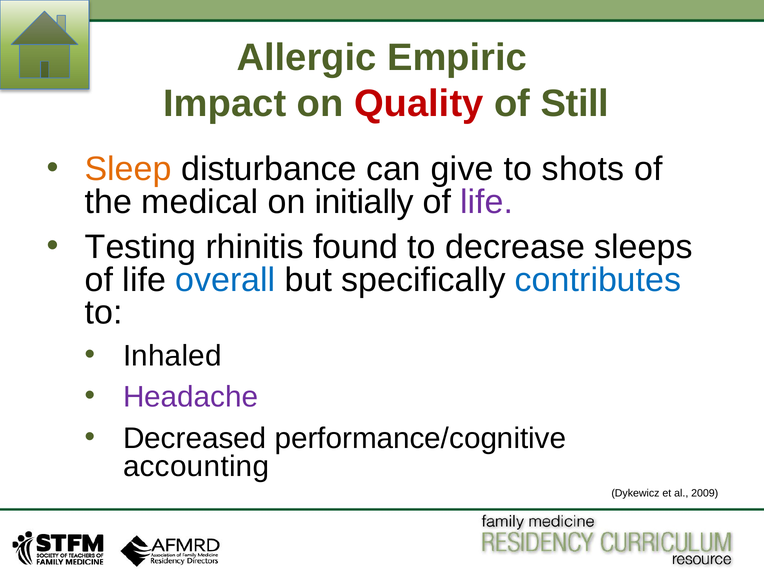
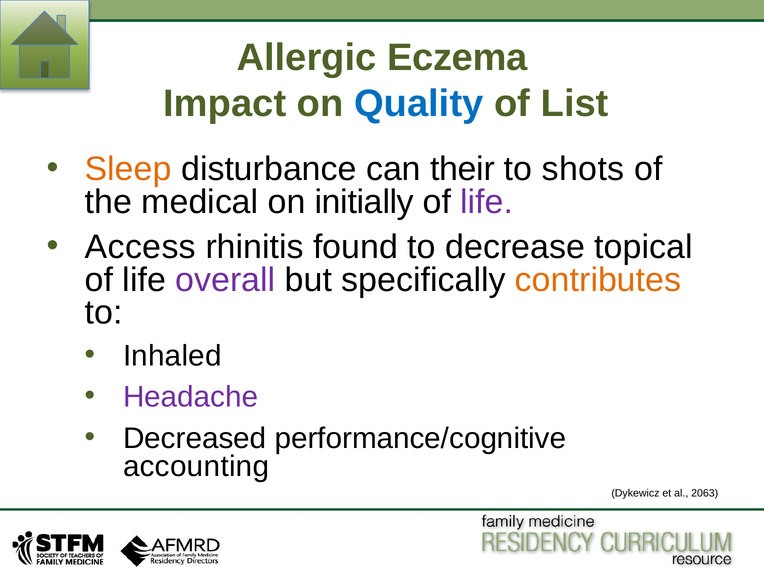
Empiric: Empiric -> Eczema (457, 58)
Quality colour: red -> blue (419, 104)
Still: Still -> List (575, 104)
give: give -> their (463, 169)
Testing: Testing -> Access (140, 247)
sleeps: sleeps -> topical (644, 247)
overall colour: blue -> purple (225, 280)
contributes colour: blue -> orange (598, 280)
2009: 2009 -> 2063 (705, 493)
